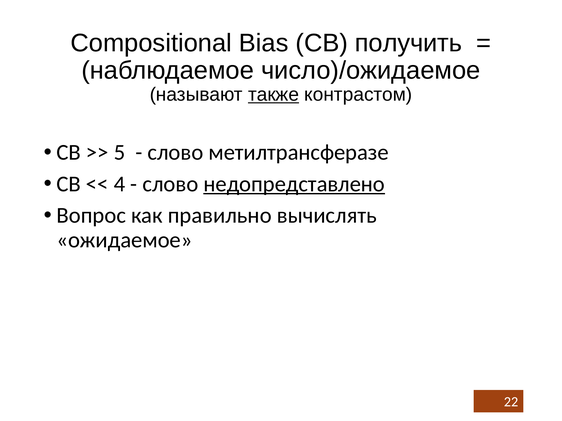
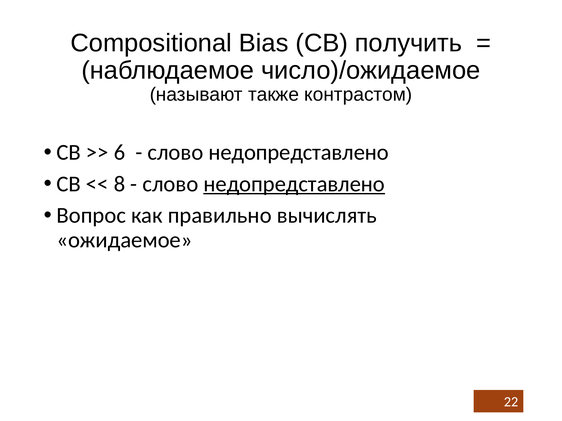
также underline: present -> none (274, 95)
5: 5 -> 6 (119, 153)
метилтрансферазе: метилтрансферазе -> недопредставлено (299, 153)
4: 4 -> 8 (119, 184)
